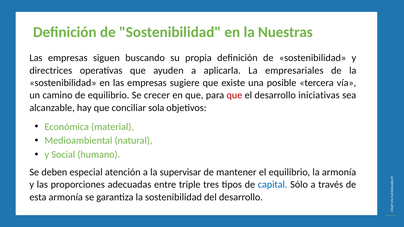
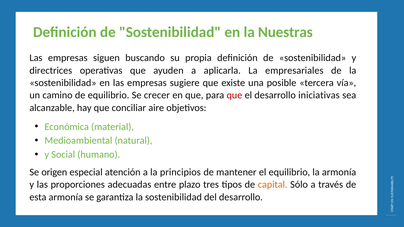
sola: sola -> aire (156, 108)
deben: deben -> origen (54, 172)
supervisar: supervisar -> principios (180, 172)
triple: triple -> plazo (190, 185)
capital colour: blue -> orange (273, 185)
